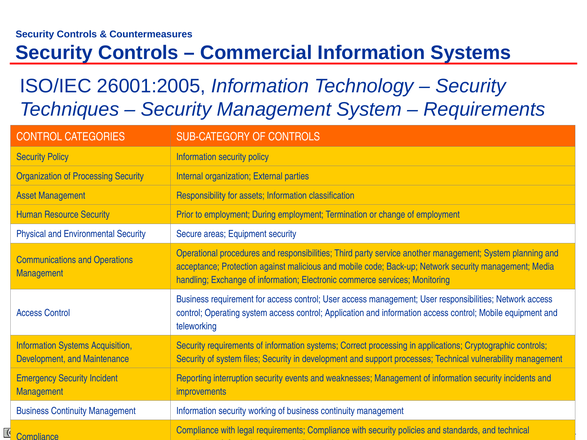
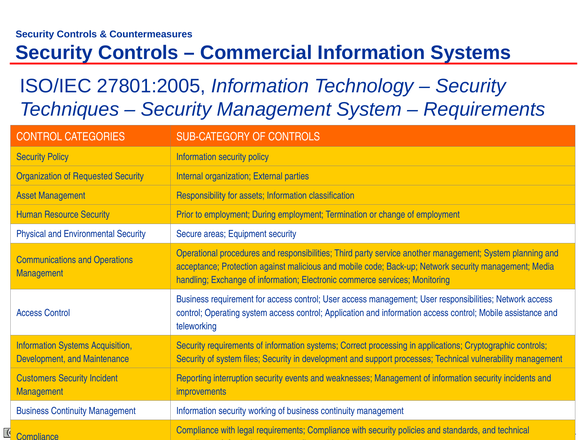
26001:2005: 26001:2005 -> 27801:2005 (151, 86)
of Processing: Processing -> Requested (93, 176)
Mobile equipment: equipment -> assistance (523, 313)
Emergency: Emergency -> Customers (36, 378)
